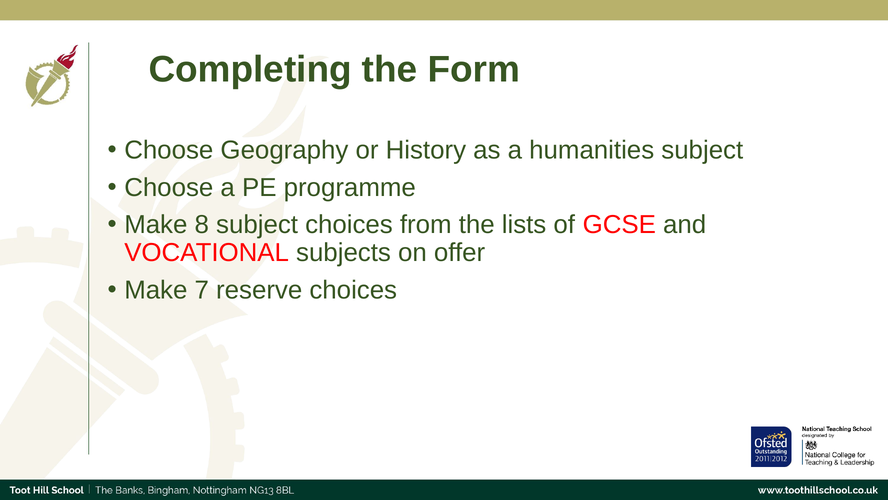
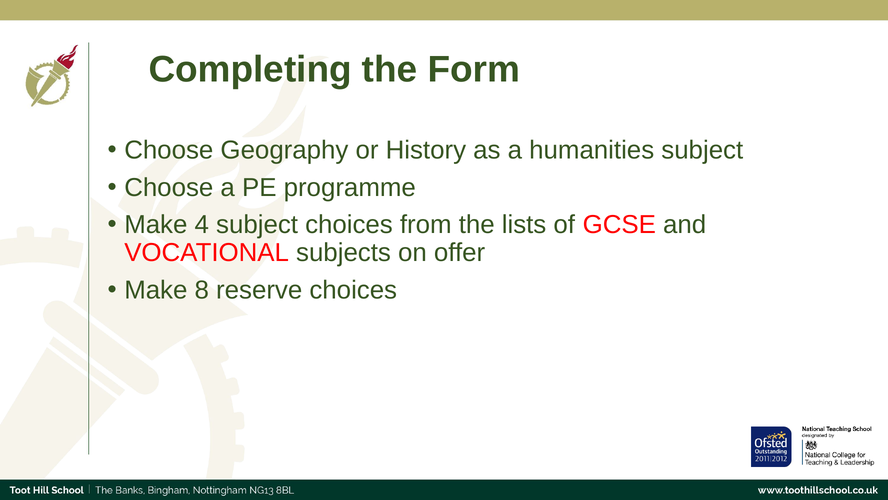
8: 8 -> 4 (202, 225)
7: 7 -> 8 (202, 290)
